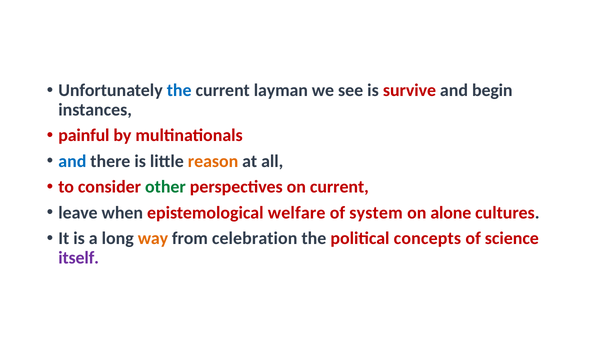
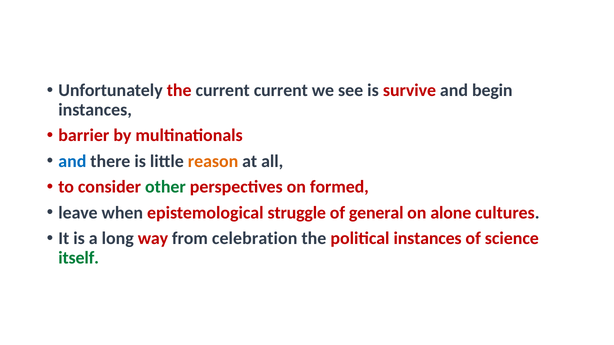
the colour: blue -> red (179, 91)
current layman: layman -> current (281, 91)
painful: painful -> barrier (84, 136)
on current: current -> formed (339, 187)
welfare: welfare -> struggle (297, 213)
system: system -> general (376, 213)
way colour: orange -> red (153, 239)
political concepts: concepts -> instances (428, 239)
itself colour: purple -> green (79, 258)
